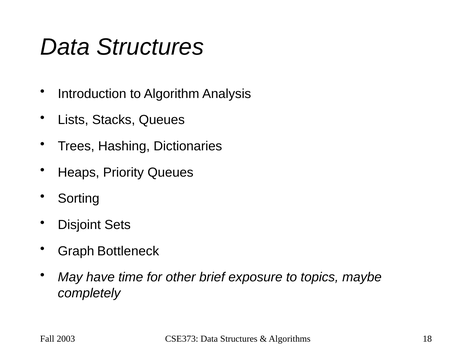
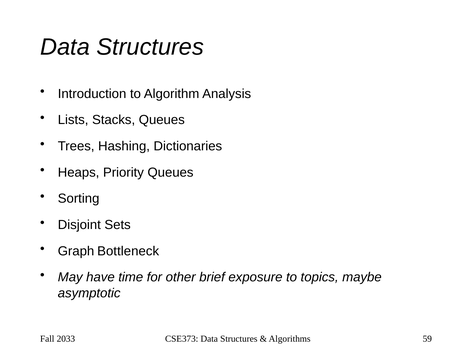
completely: completely -> asymptotic (89, 293)
2003: 2003 -> 2033 (66, 339)
18: 18 -> 59 (427, 339)
